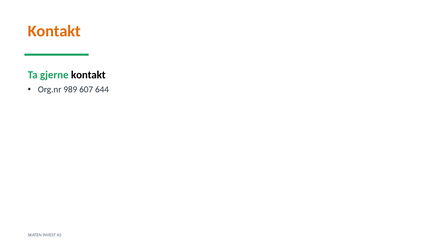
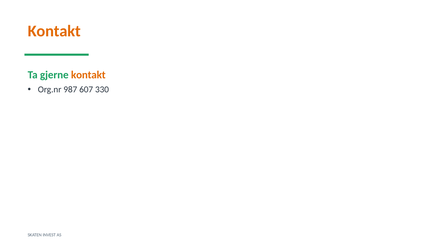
kontakt colour: black -> orange (88, 75)
989: 989 -> 987 (70, 89)
644: 644 -> 330 (102, 89)
